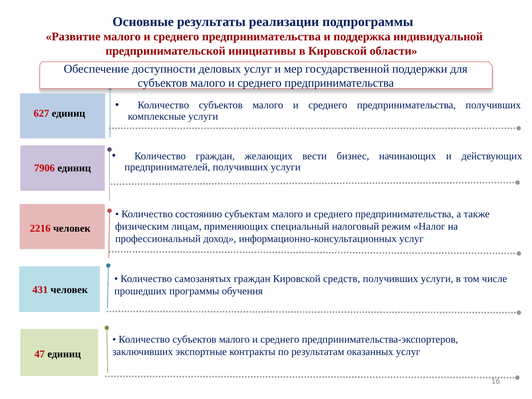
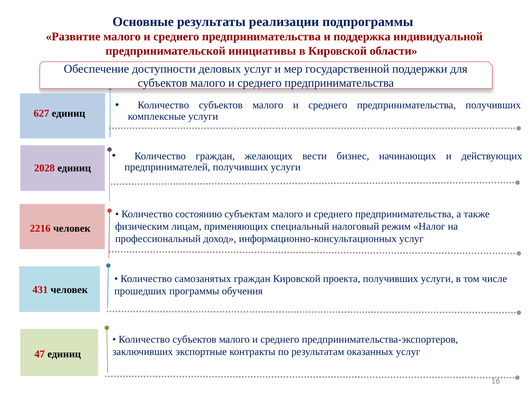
7906: 7906 -> 2028 (44, 168)
средств: средств -> проекта (342, 279)
